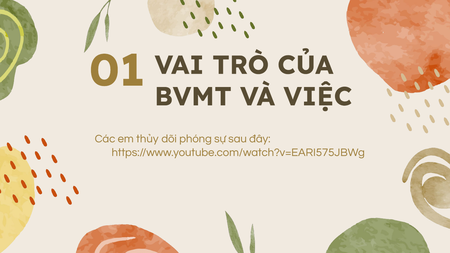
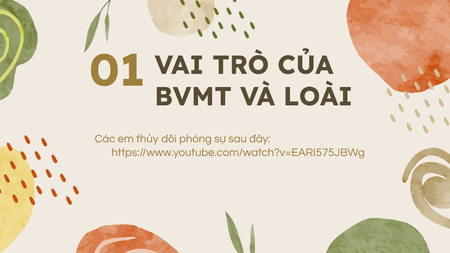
VIỆC: VIỆC -> LOÀI (318, 97)
